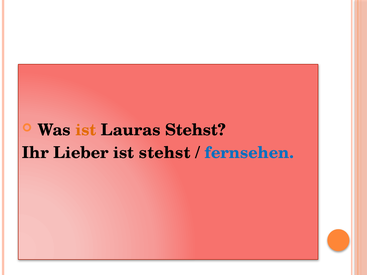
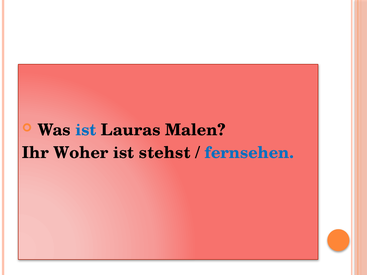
ist colour: orange -> blue (86, 130)
Lauras Stehst: Stehst -> Malen (195, 130)
Lieber: Lieber -> Woher (81, 153)
